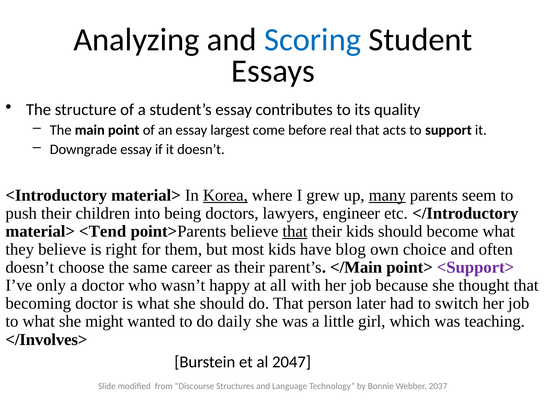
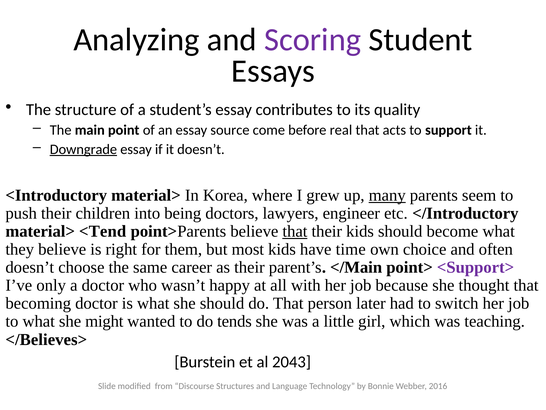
Scoring colour: blue -> purple (313, 40)
largest: largest -> source (230, 130)
Downgrade underline: none -> present (83, 149)
Korea underline: present -> none (225, 195)
blog: blog -> time (351, 249)
daily: daily -> tends (234, 321)
</Involves>: </Involves> -> </Believes> (46, 339)
2047: 2047 -> 2043 (292, 361)
2037: 2037 -> 2016 (438, 386)
